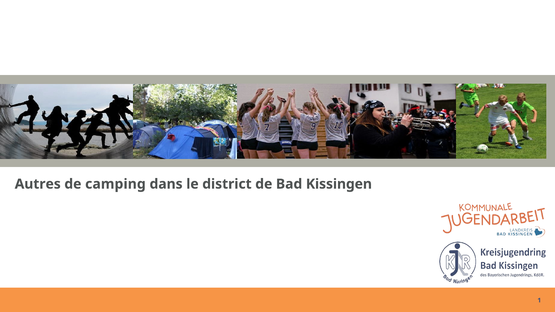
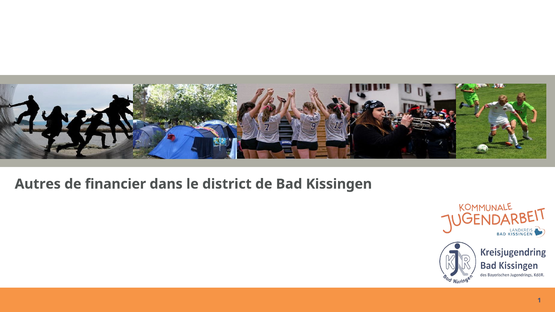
camping: camping -> financier (116, 184)
